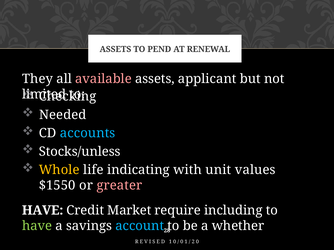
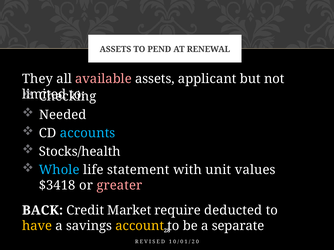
Stocks/unless: Stocks/unless -> Stocks/health (80, 152)
Whole colour: yellow -> light blue (59, 170)
indicating: indicating -> statement (138, 170)
$1550: $1550 -> $3418 (57, 186)
HAVE: HAVE -> BACK (43, 211)
including: including -> deducted (233, 211)
have colour: light green -> yellow (37, 226)
account colour: light blue -> yellow (140, 226)
whether: whether -> separate (238, 226)
